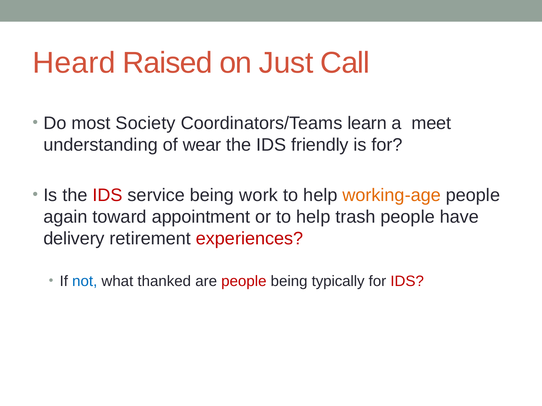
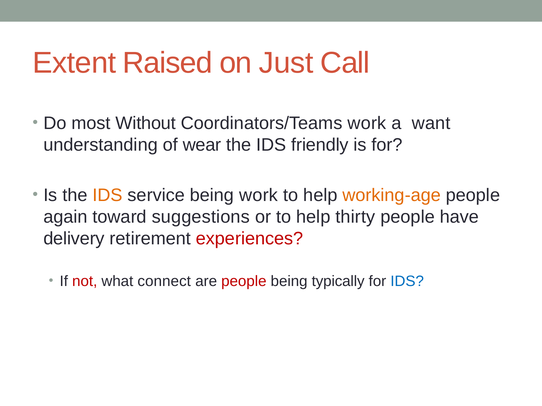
Heard: Heard -> Extent (74, 63)
Society: Society -> Without (146, 123)
Coordinators/Teams learn: learn -> work (367, 123)
meet: meet -> want (431, 123)
IDS colour: red -> orange (108, 195)
appointment: appointment -> suggestions (201, 217)
trash: trash -> thirty (355, 217)
not colour: blue -> red (85, 282)
thanked: thanked -> connect (164, 282)
IDS colour: red -> blue (407, 282)
